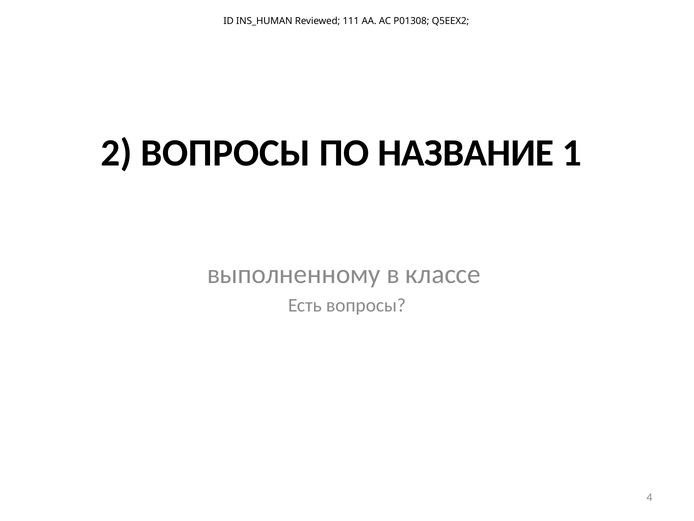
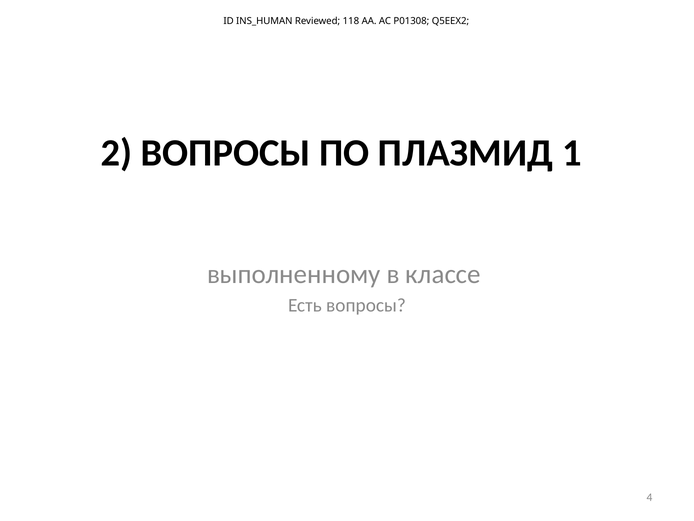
111: 111 -> 118 (351, 21)
НАЗВАНИЕ: НАЗВАНИЕ -> ПЛАЗМИД (466, 153)
